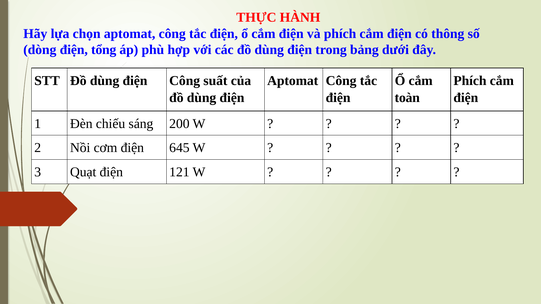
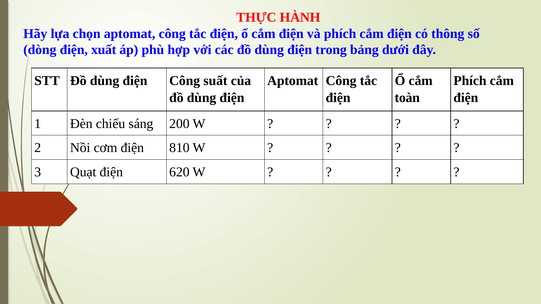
tổng: tổng -> xuất (104, 50)
645: 645 -> 810 (179, 148)
121: 121 -> 620 (179, 172)
